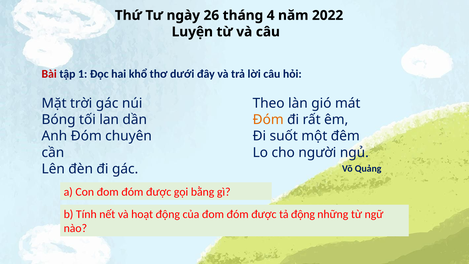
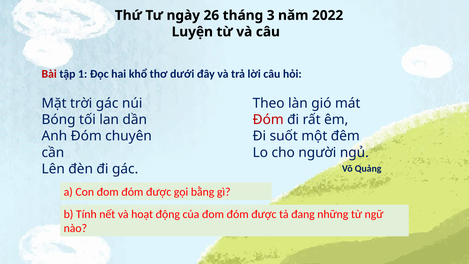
4: 4 -> 3 (271, 15)
Đóm colour: orange -> red (268, 120)
tả động: động -> đang (303, 214)
